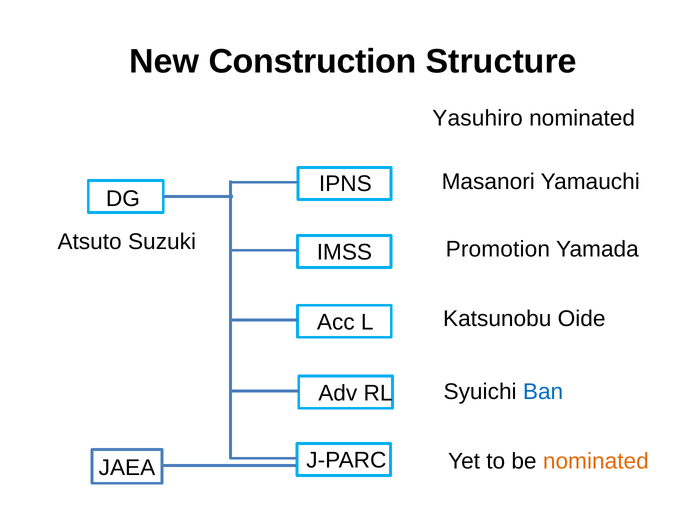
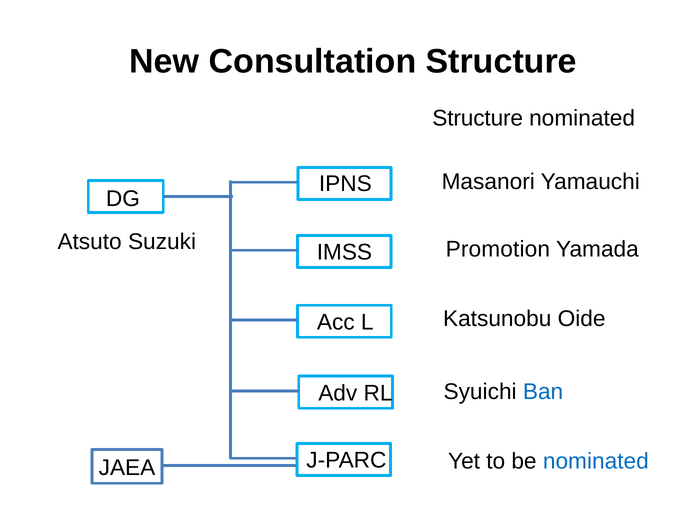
Construction: Construction -> Consultation (313, 62)
Yasuhiro: Yasuhiro -> Structure (478, 118)
nominated colour: orange -> blue (596, 461)
